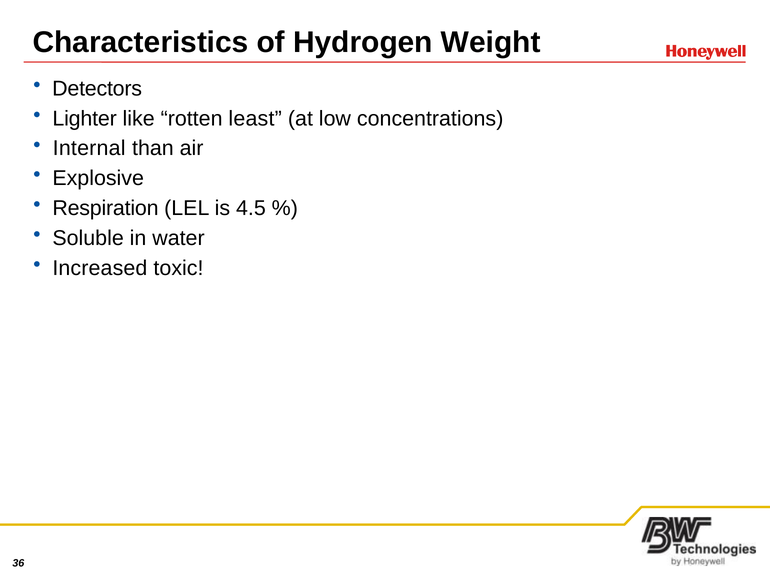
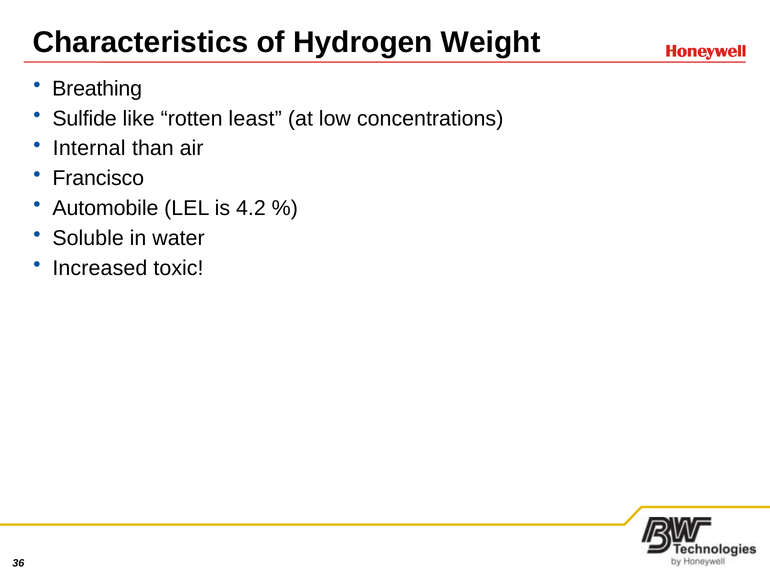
Detectors: Detectors -> Breathing (97, 89)
Lighter: Lighter -> Sulfide (85, 119)
Explosive: Explosive -> Francisco (98, 178)
Respiration: Respiration -> Automobile (105, 208)
4.5: 4.5 -> 4.2 (251, 208)
